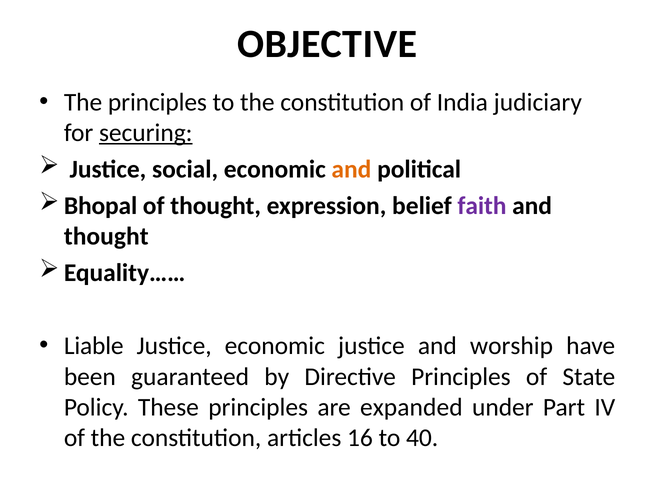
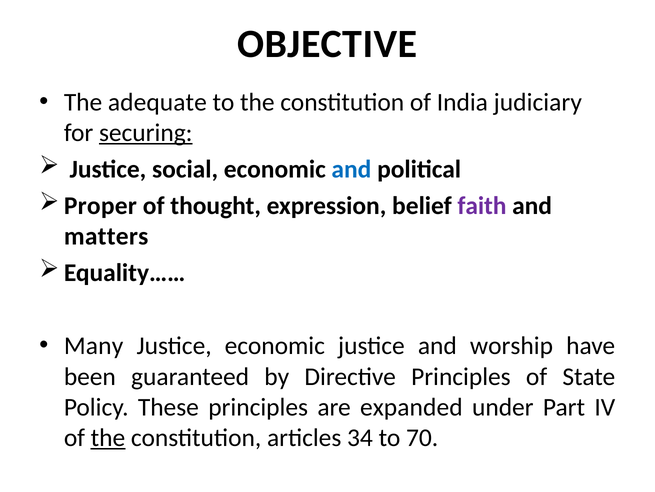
The principles: principles -> adequate (157, 102)
and colour: orange -> blue (351, 169)
Bhopal: Bhopal -> Proper (100, 206)
thought: thought -> matters (106, 236)
Liable: Liable -> Many (94, 345)
the underline: none -> present (108, 437)
16: 16 -> 34 (360, 437)
40: 40 -> 70 (422, 437)
